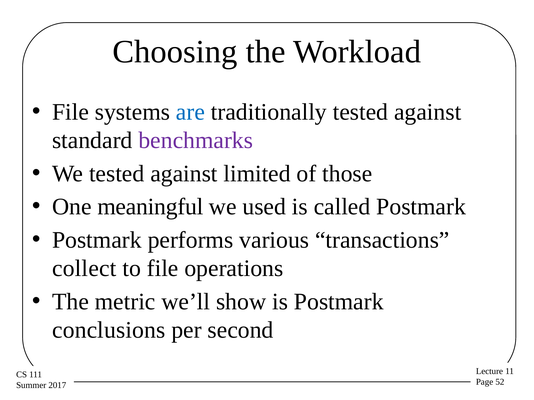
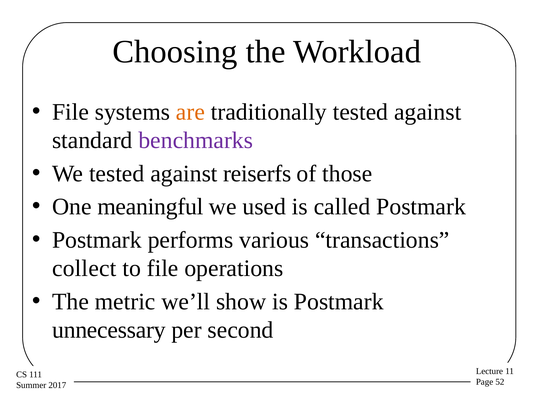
are colour: blue -> orange (190, 112)
limited: limited -> reiserfs (257, 174)
conclusions: conclusions -> unnecessary (109, 330)
